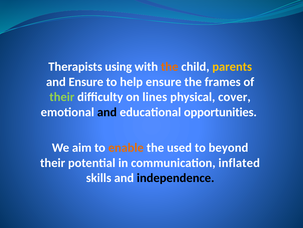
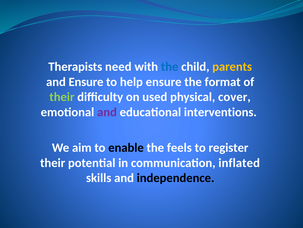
using: using -> need (118, 66)
the colour: orange -> blue (170, 66)
frames: frames -> format (223, 82)
lines: lines -> used (155, 97)
and colour: black -> purple (107, 112)
opportunities: opportunities -> interventions (220, 112)
enable colour: orange -> black (126, 147)
used: used -> feels (179, 147)
beyond: beyond -> register (228, 147)
